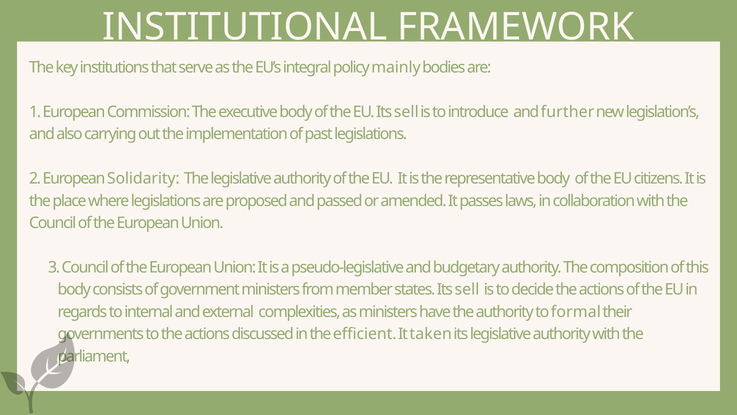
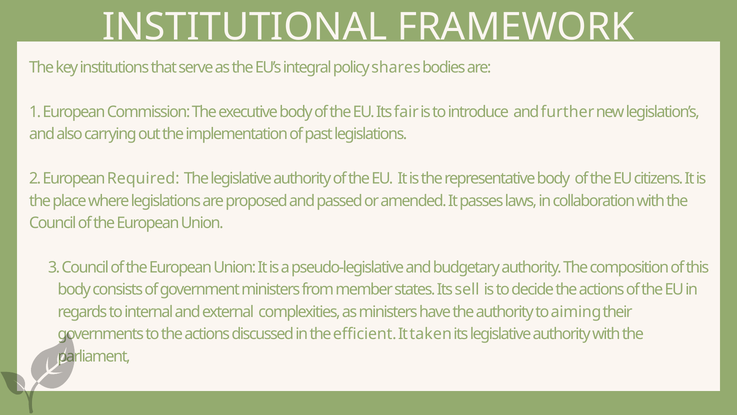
mainly: mainly -> shares (396, 68)
EU Its sell: sell -> fair (406, 112)
Solidarity: Solidarity -> Required (143, 178)
formal: formal -> aiming (576, 312)
